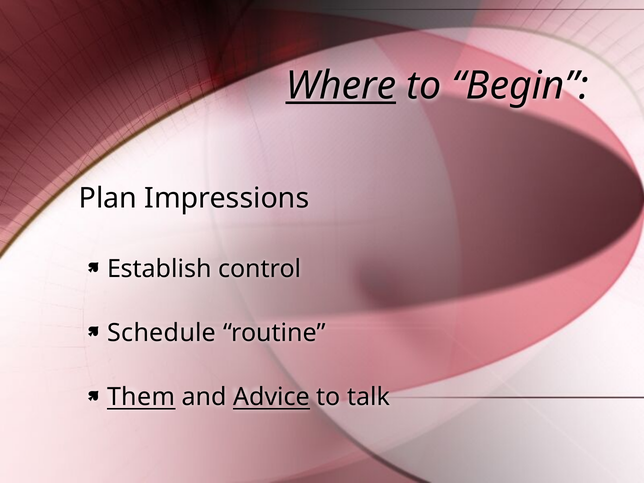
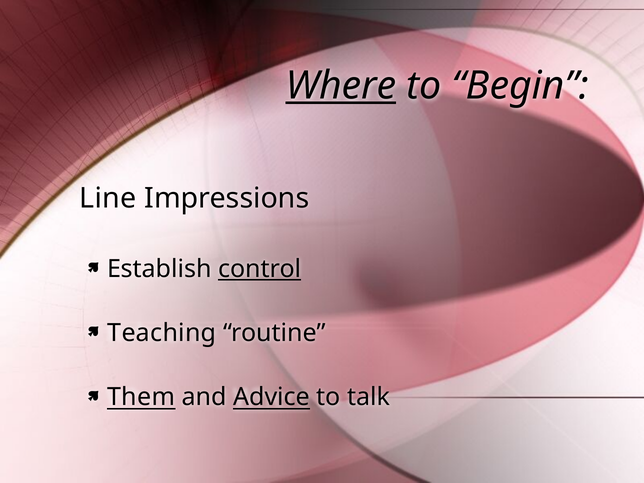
Plan: Plan -> Line (108, 198)
control underline: none -> present (260, 269)
Schedule: Schedule -> Teaching (162, 333)
